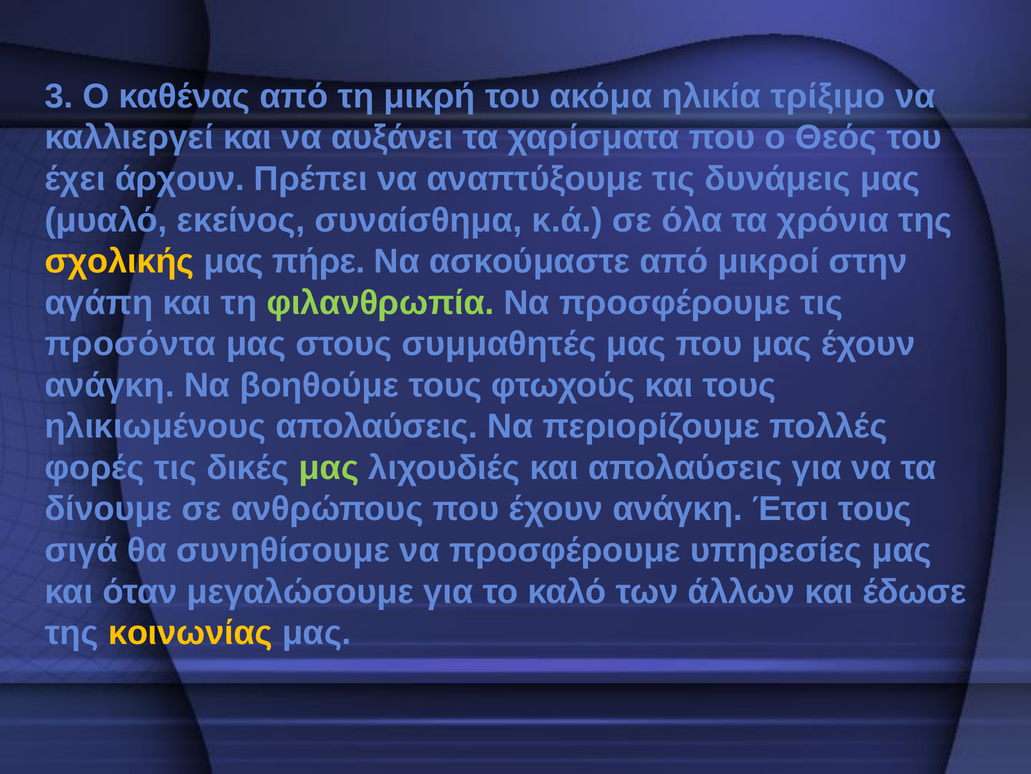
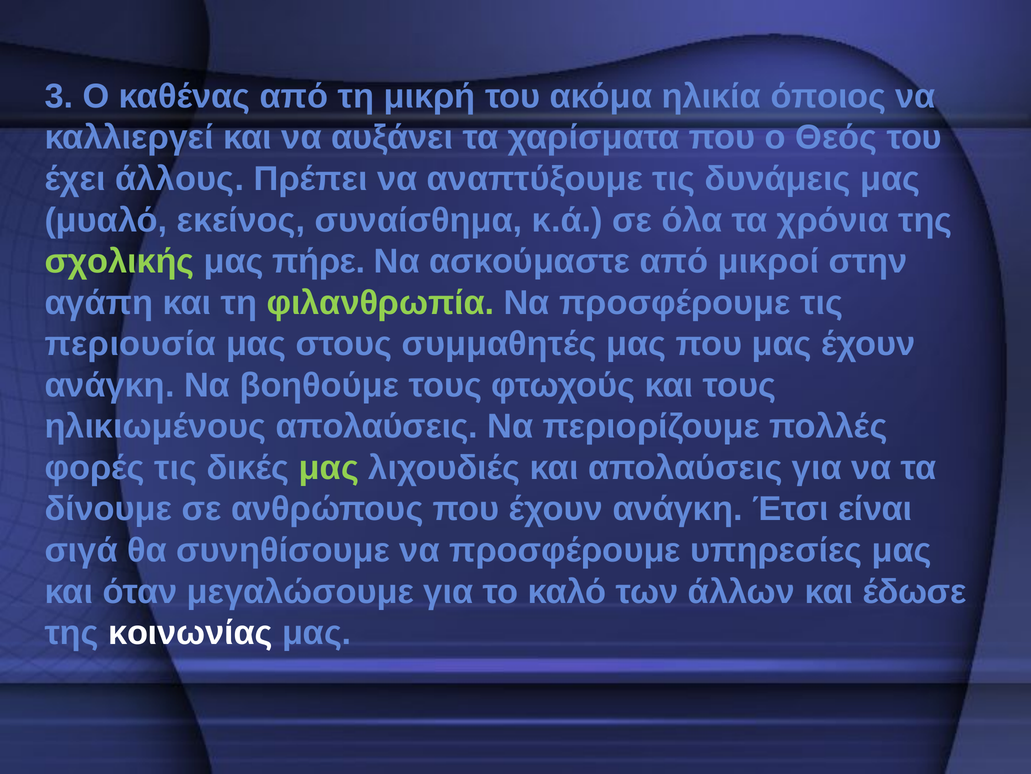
τρίξιμο: τρίξιμο -> όποιος (828, 96)
άρχουν: άρχουν -> άλλους (180, 179)
σχολικής colour: yellow -> light green (119, 261)
προσόντα: προσόντα -> περιουσία (130, 344)
Έτσι τους: τους -> είναι (875, 509)
κοινωνίας colour: yellow -> white (190, 632)
